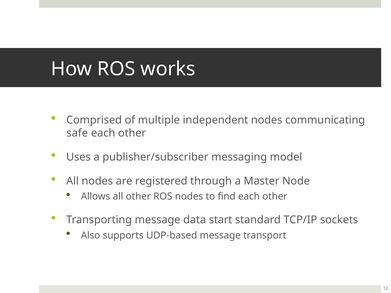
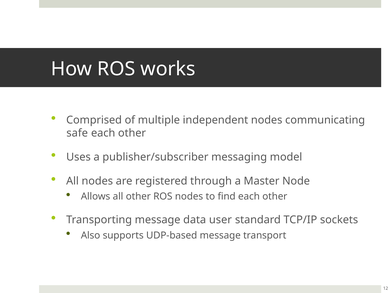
start: start -> user (220, 220)
